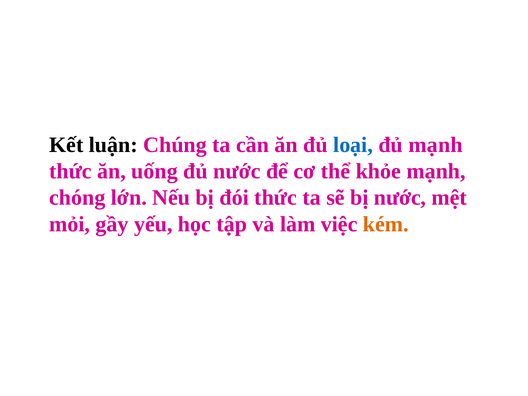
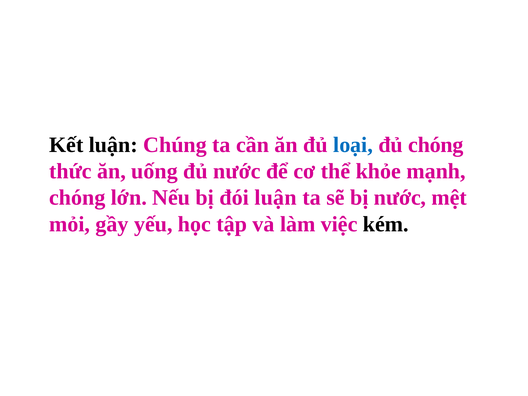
đủ mạnh: mạnh -> chóng (436, 145)
đói thức: thức -> luận (276, 198)
kém colour: orange -> black (386, 224)
